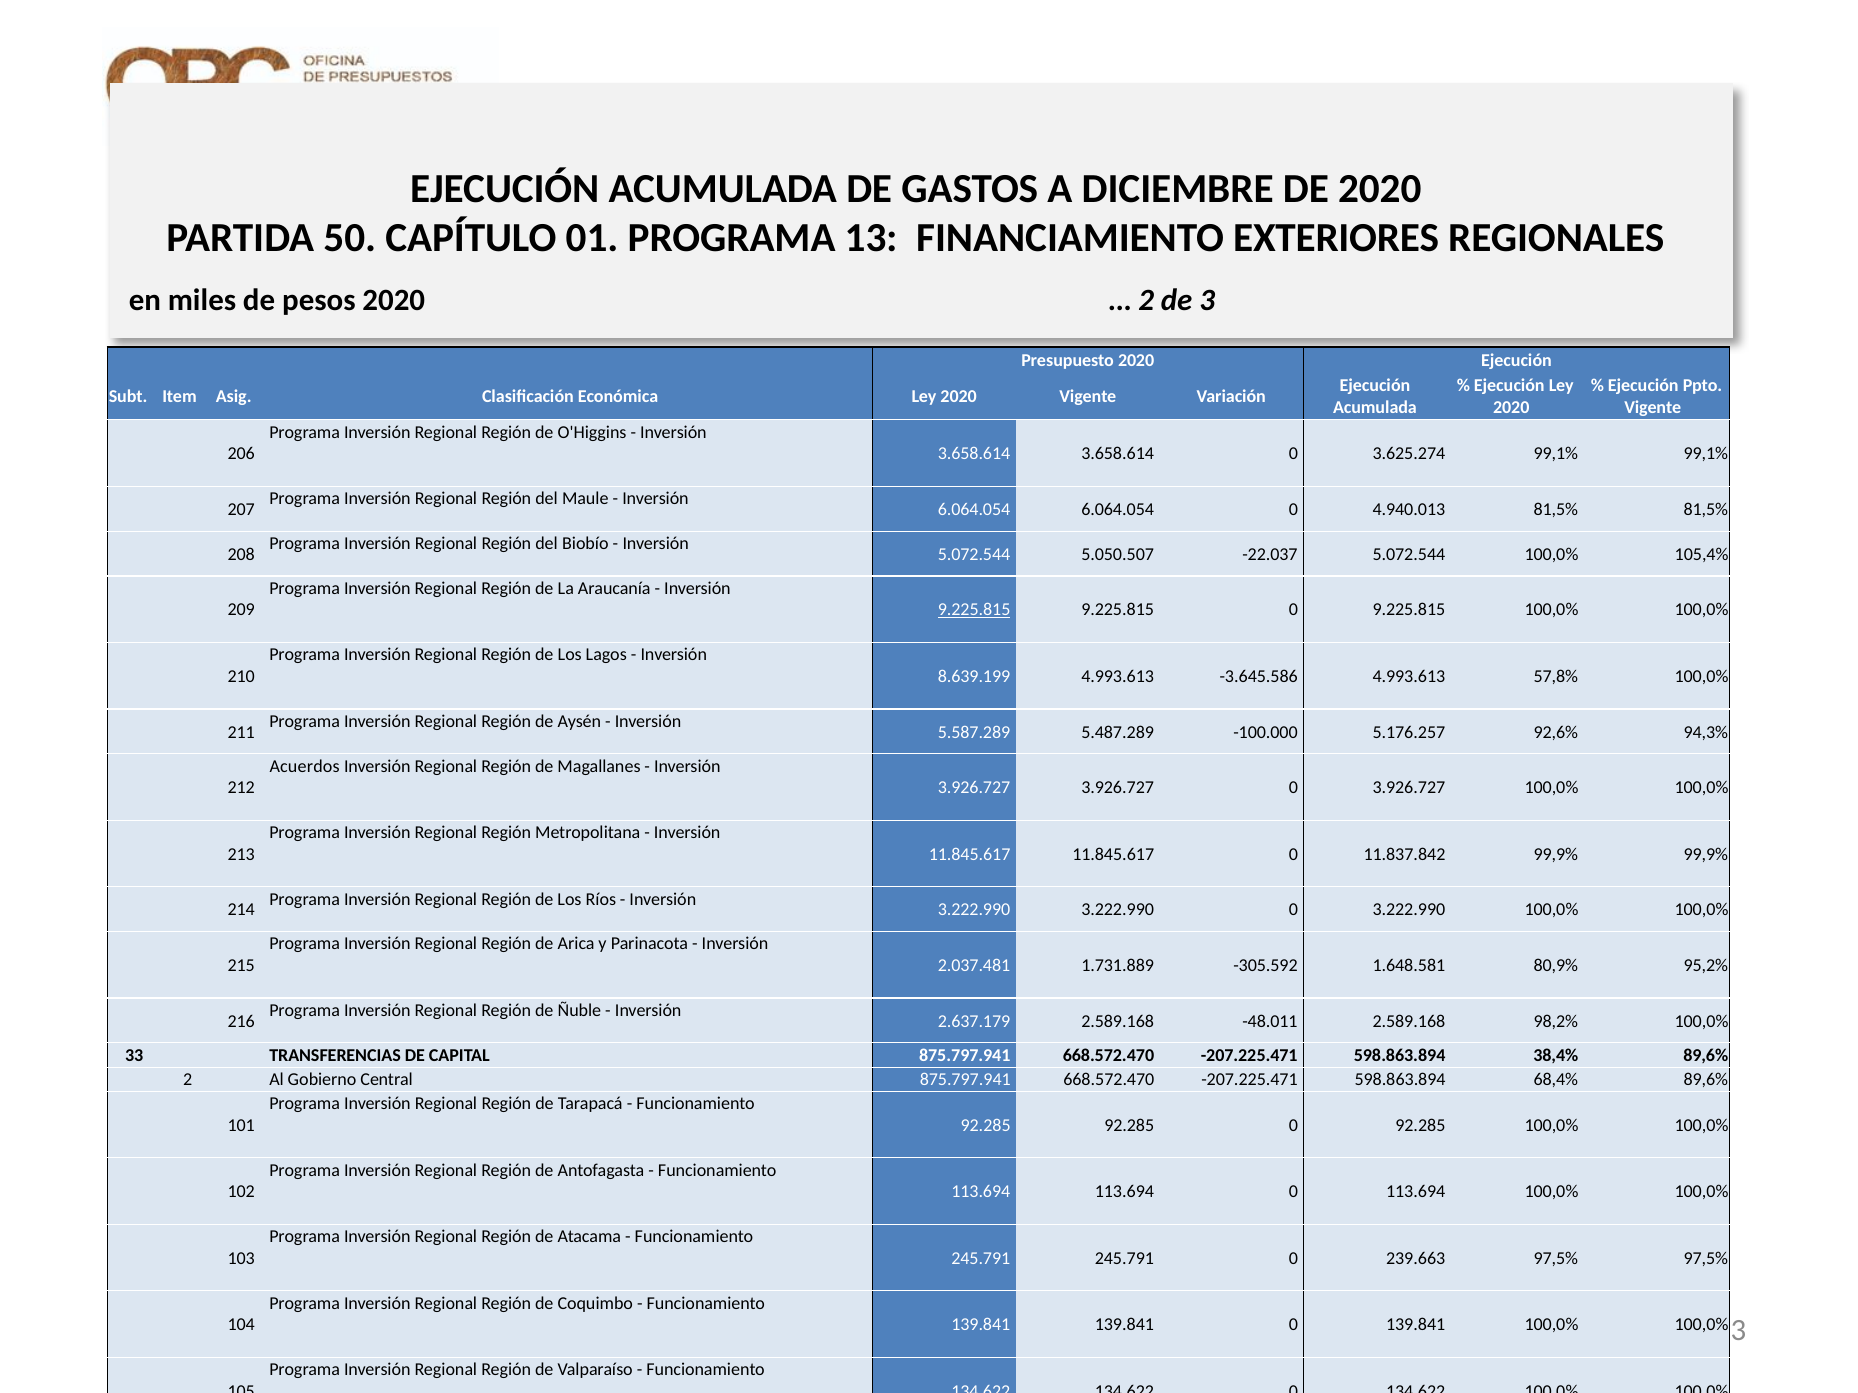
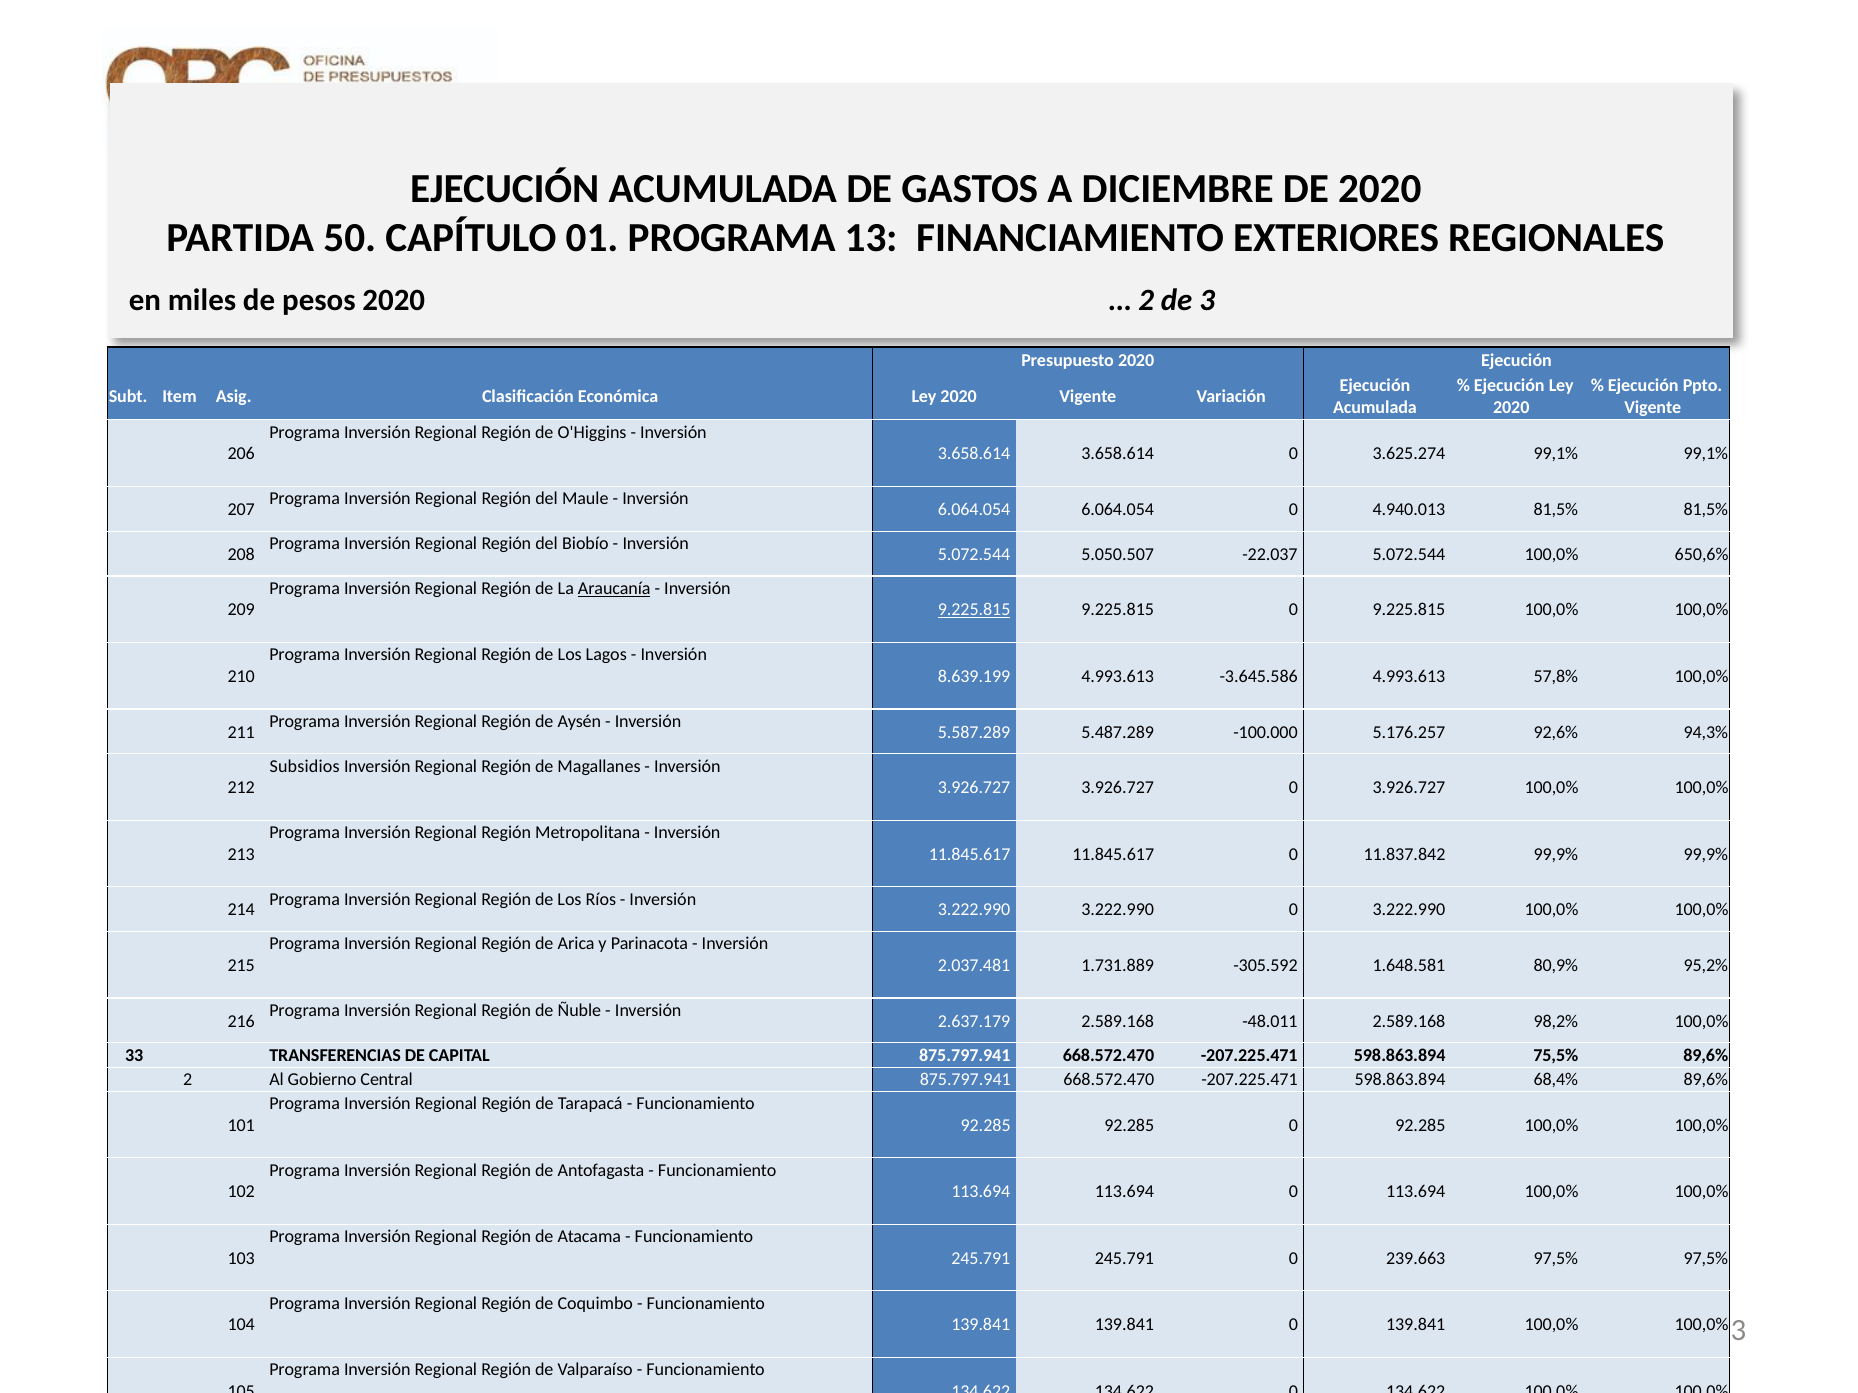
105,4%: 105,4% -> 650,6% (1702, 555)
Araucanía underline: none -> present (614, 589)
Acuerdos: Acuerdos -> Subsidios (305, 766)
38,4%: 38,4% -> 75,5% (1556, 1056)
